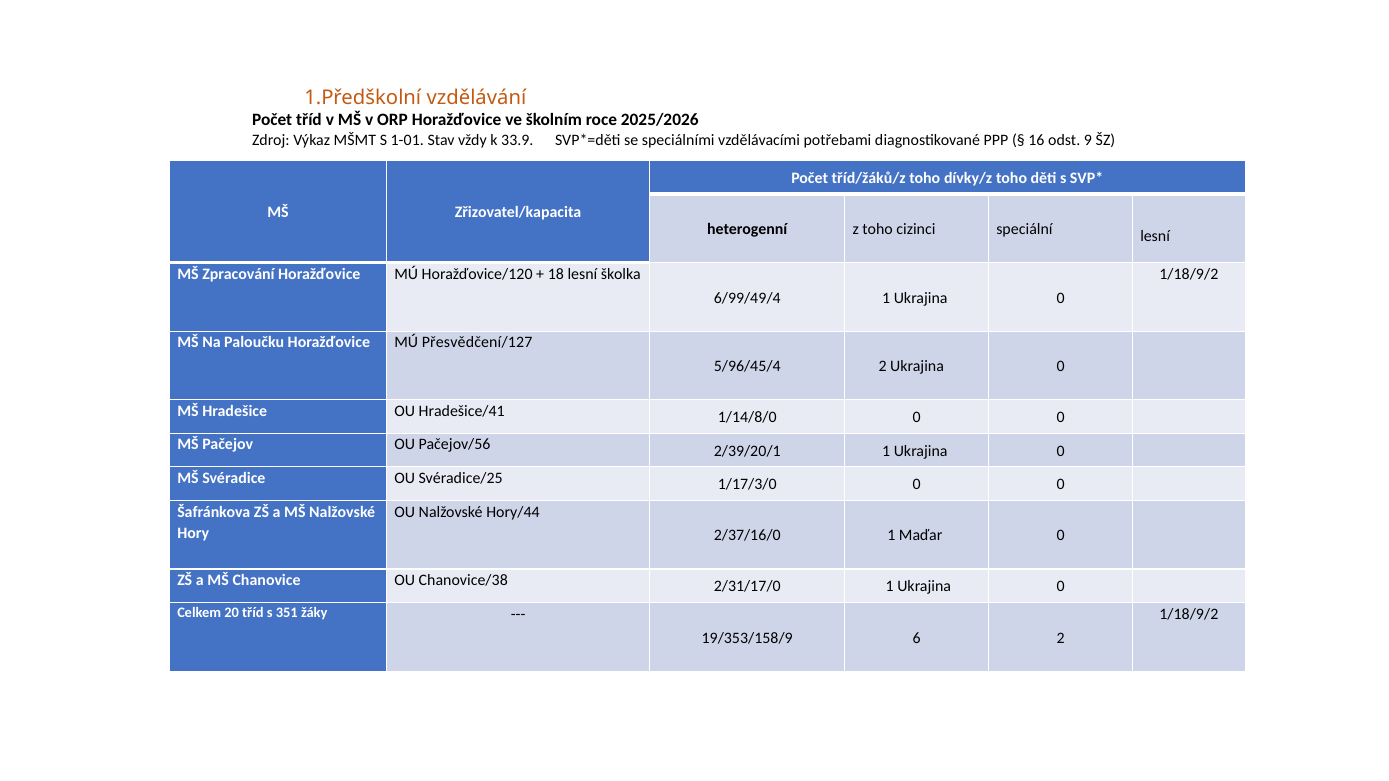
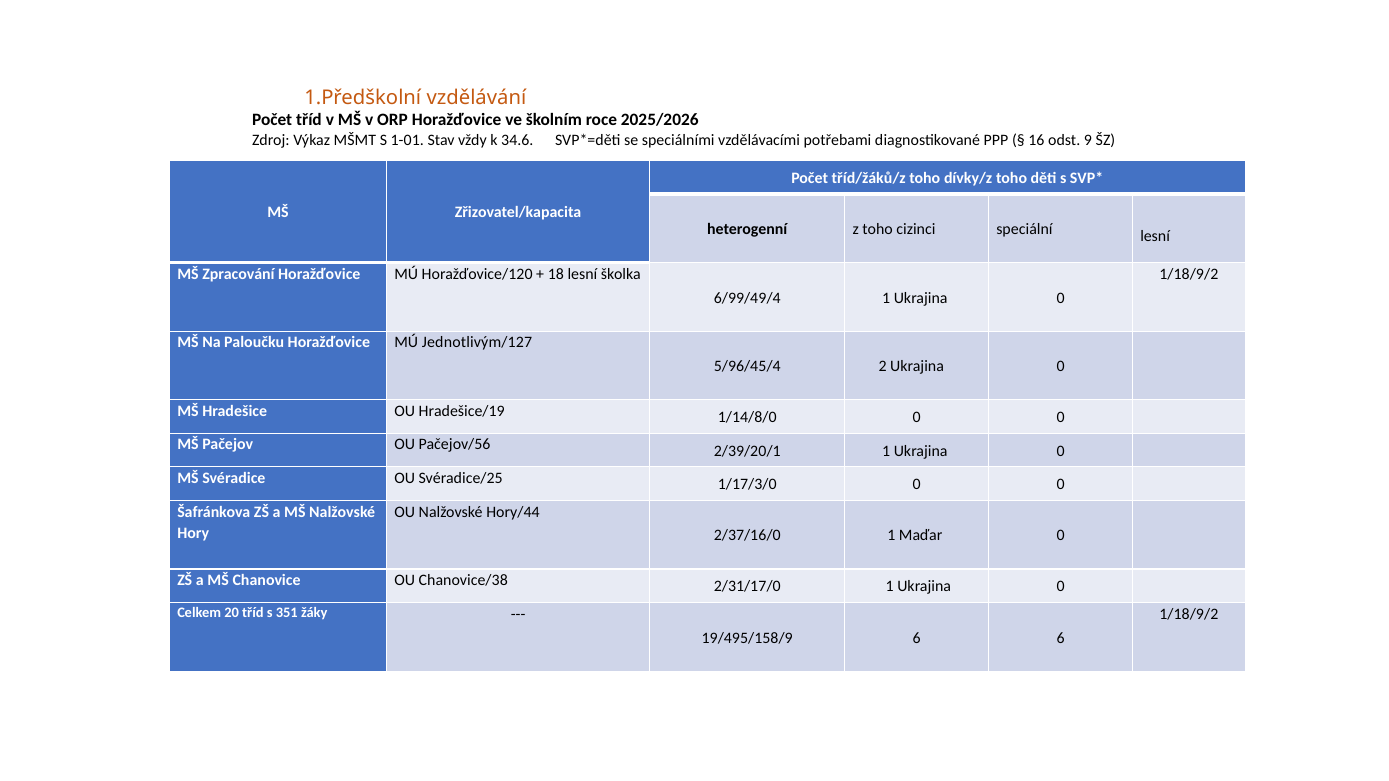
33.9: 33.9 -> 34.6 (517, 140)
Přesvědčení/127: Přesvědčení/127 -> Jednotlivým/127 (477, 343)
Hradešice/41: Hradešice/41 -> Hradešice/19 (462, 411)
19/353/158/9: 19/353/158/9 -> 19/495/158/9 (747, 638)
6 2: 2 -> 6 (1061, 638)
